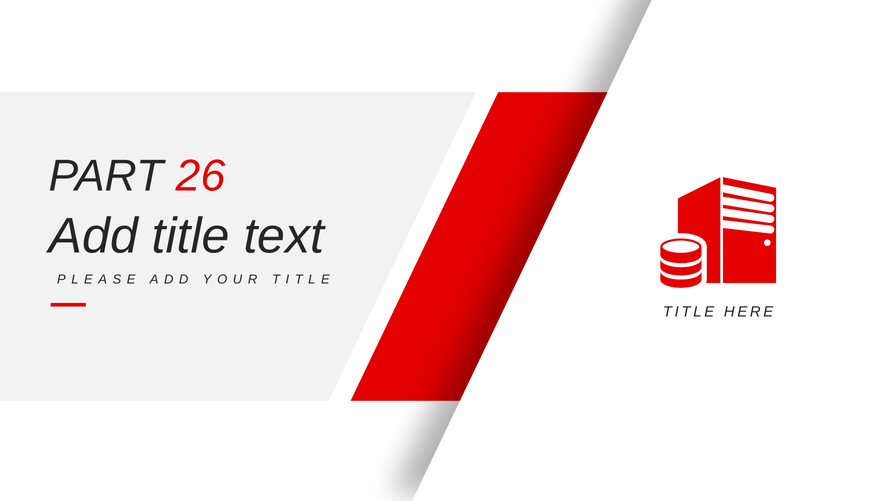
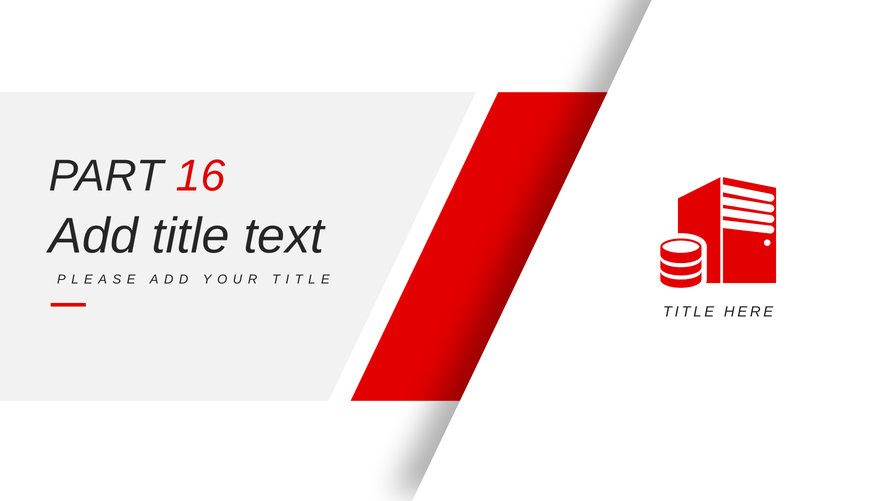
26: 26 -> 16 (201, 176)
